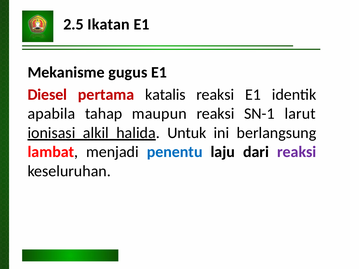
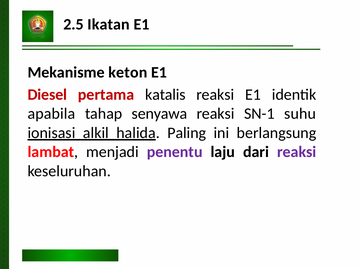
gugus: gugus -> keton (128, 72)
maupun: maupun -> senyawa (159, 114)
larut: larut -> suhu (300, 114)
Untuk: Untuk -> Paling (187, 133)
penentu colour: blue -> purple (175, 152)
